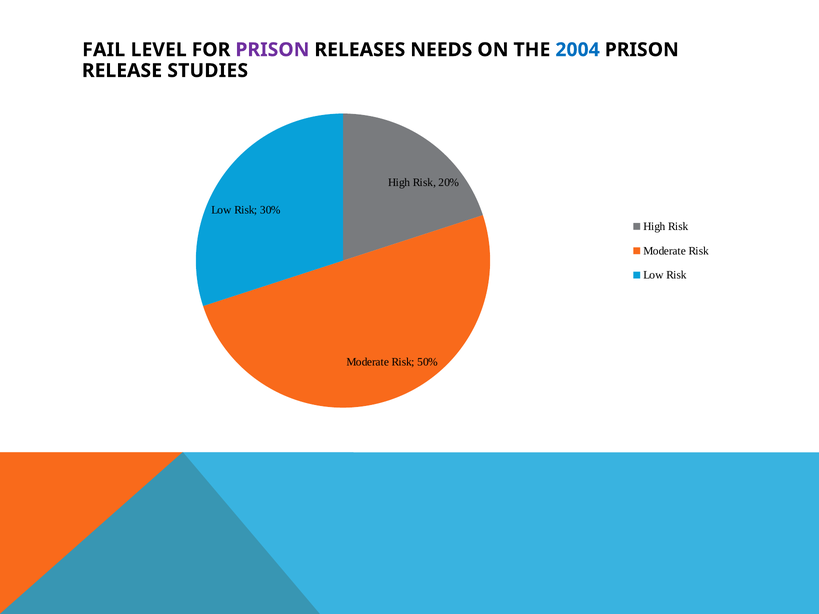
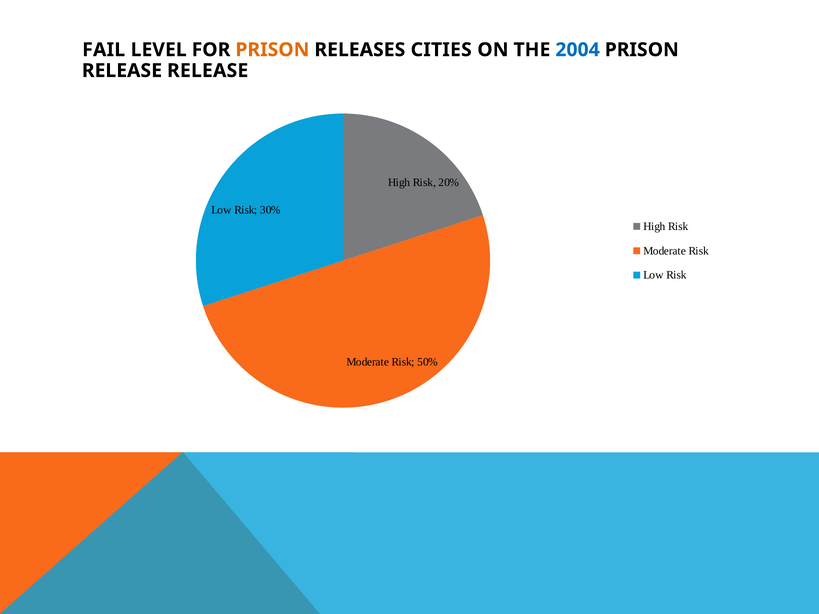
PRISON colour: purple -> orange (272, 50)
NEEDS: NEEDS -> CITIES (441, 50)
RELEASE STUDIES: STUDIES -> RELEASE (208, 71)
